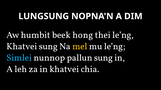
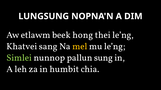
humbit: humbit -> etlawm (36, 35)
Khatvei sung: sung -> sang (48, 47)
Simlei colour: light blue -> light green (19, 58)
in khatvei: khatvei -> humbit (64, 70)
